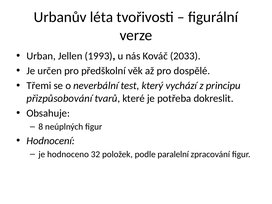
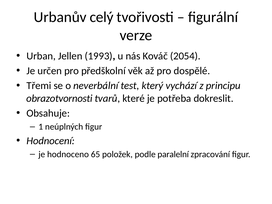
léta: léta -> celý (102, 17)
2033: 2033 -> 2054 (185, 56)
přizpůsobování: přizpůsobování -> obrazotvornosti (59, 98)
8: 8 -> 1 (41, 127)
32: 32 -> 65 (95, 154)
